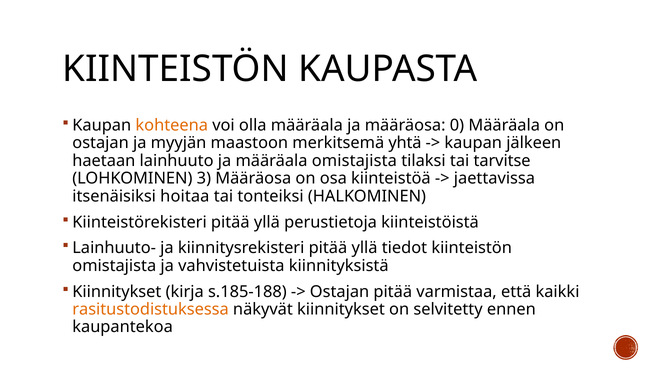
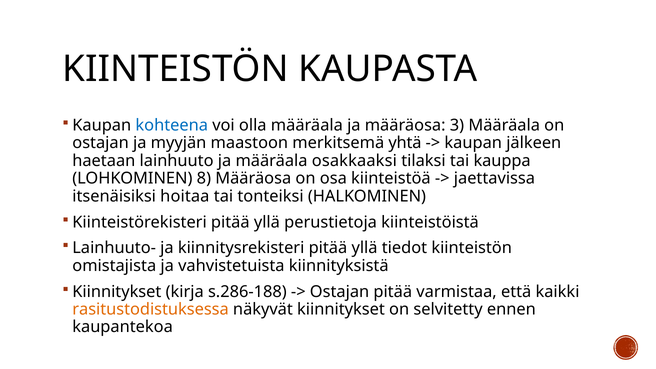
kohteena colour: orange -> blue (172, 125)
0: 0 -> 3 (457, 125)
määräala omistajista: omistajista -> osakkaaksi (354, 161)
tarvitse: tarvitse -> kauppa (502, 161)
3: 3 -> 8 (204, 178)
s.185-188: s.185-188 -> s.286-188 (247, 292)
